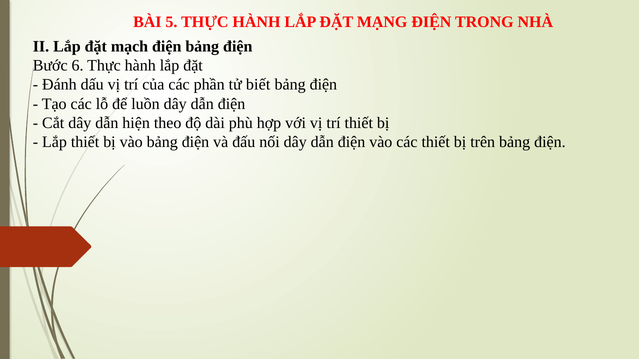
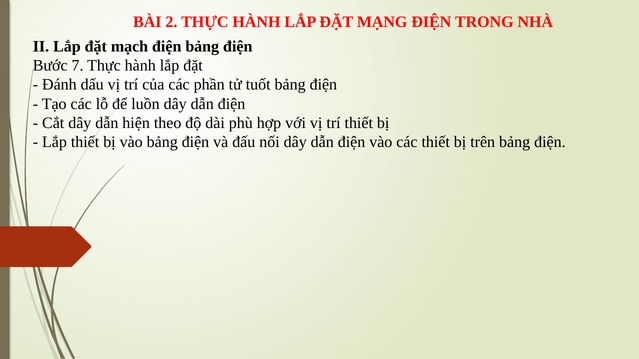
5: 5 -> 2 (171, 22)
6: 6 -> 7 (78, 66)
biết: biết -> tuốt (258, 85)
